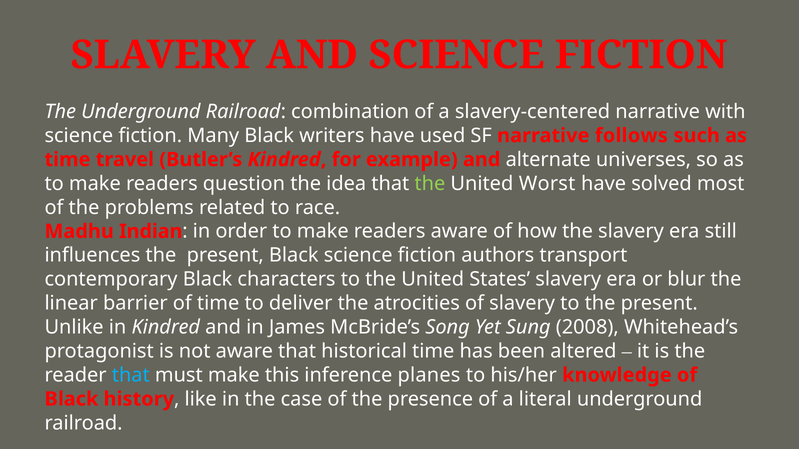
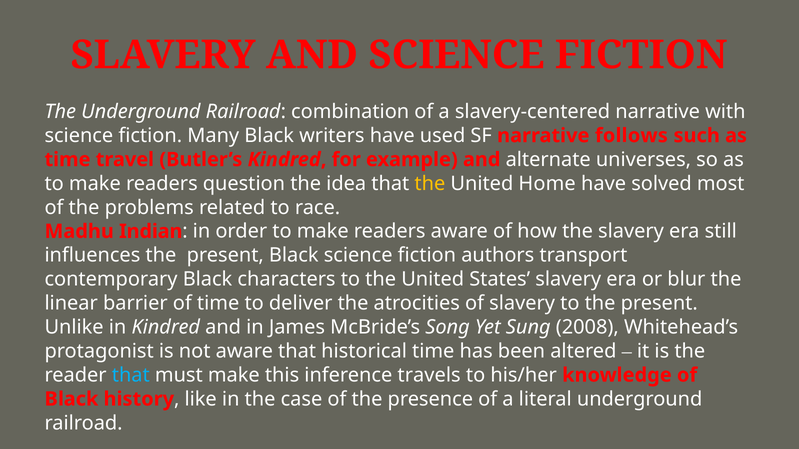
the colour: light green -> yellow (430, 184)
Worst: Worst -> Home (547, 184)
planes: planes -> travels (429, 375)
